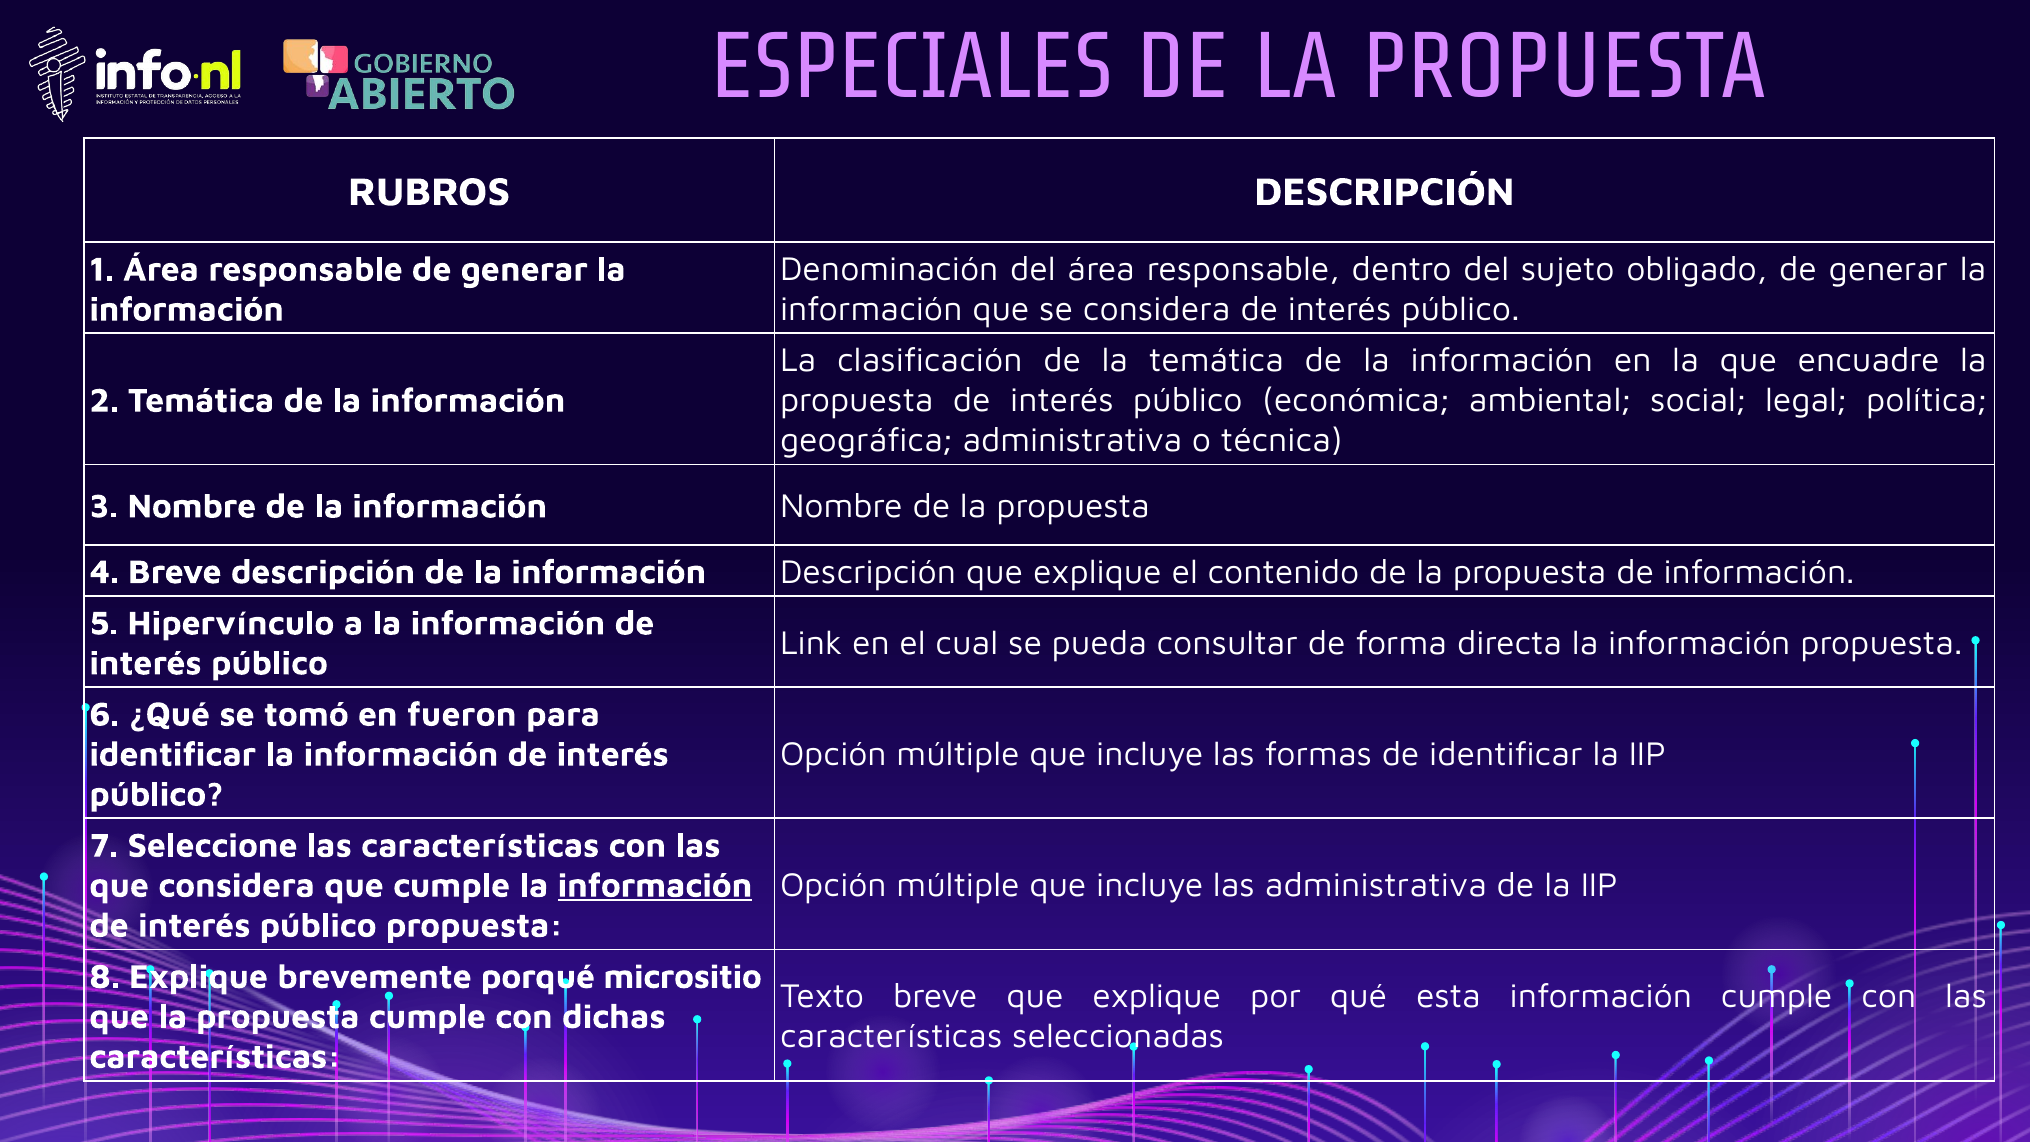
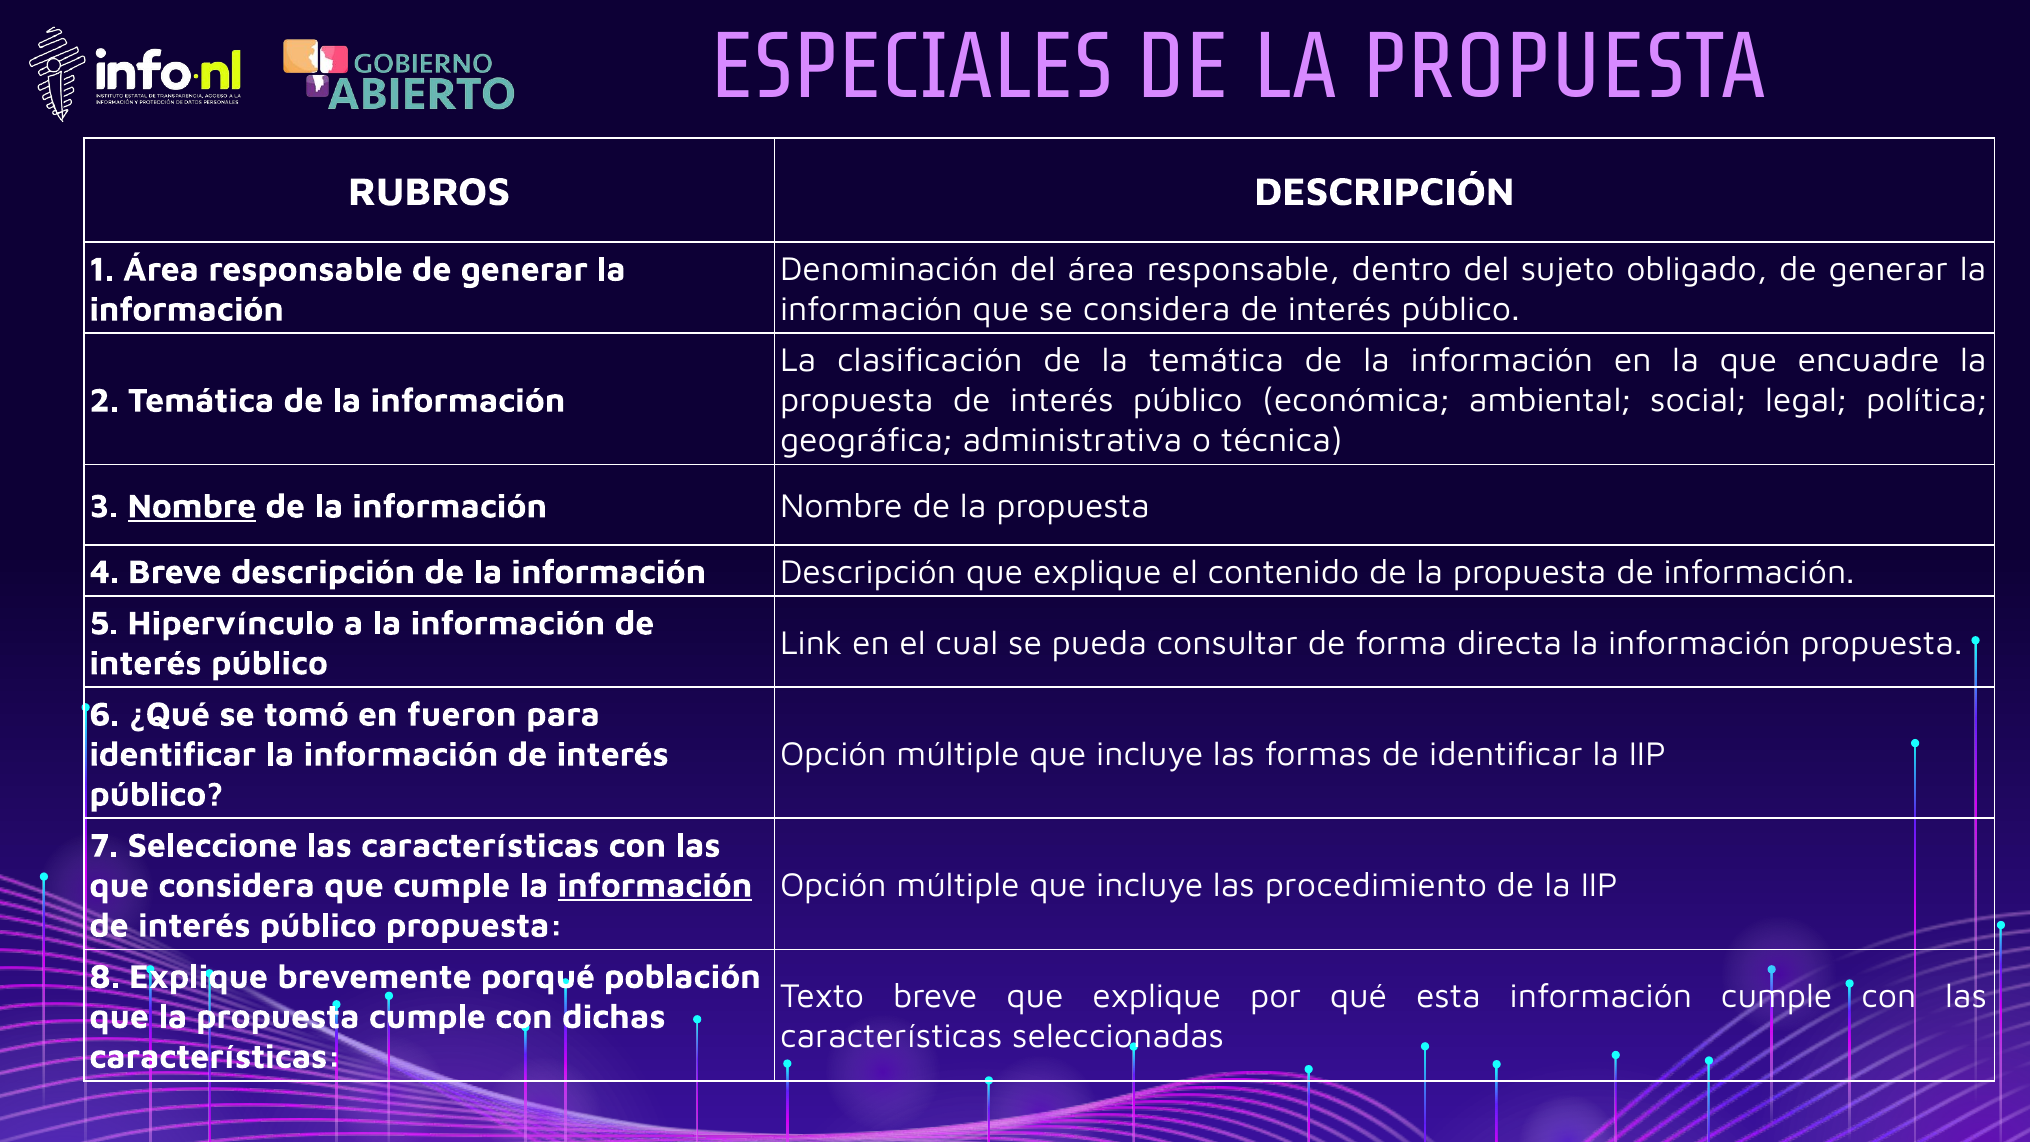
Nombre underline: none -> present (192, 506)
las administrativa: administrativa -> procedimiento (1376, 885)
micrositio: micrositio -> población (682, 977)
